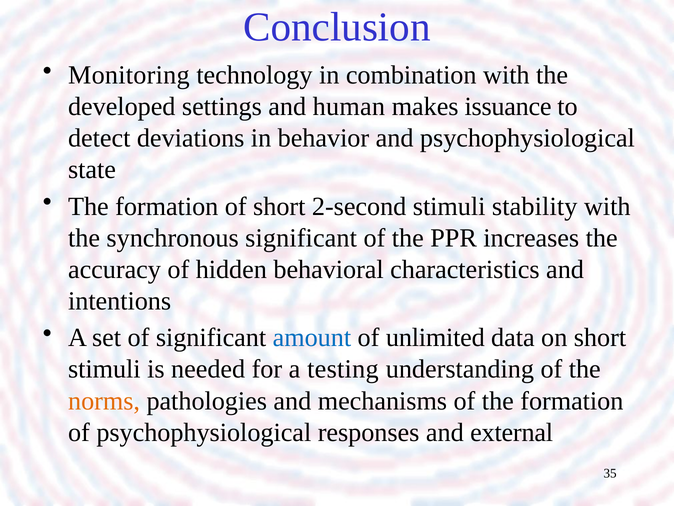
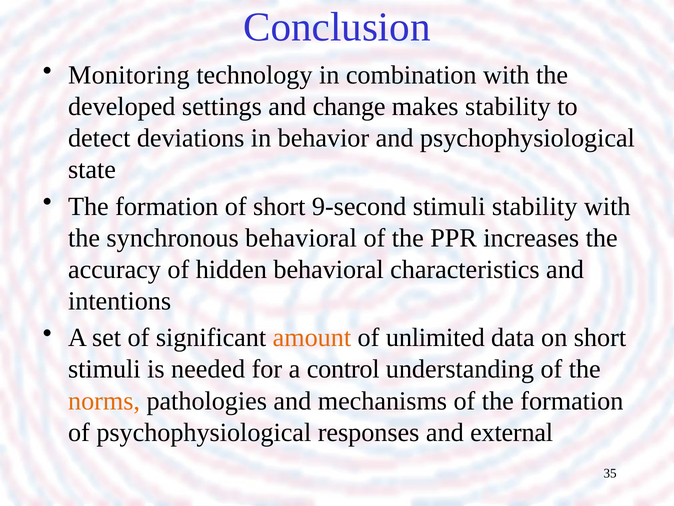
human: human -> change (349, 107)
makes issuance: issuance -> stability (508, 107)
2-second: 2-second -> 9-second (359, 206)
synchronous significant: significant -> behavioral (301, 238)
amount colour: blue -> orange (312, 338)
testing: testing -> control (343, 369)
